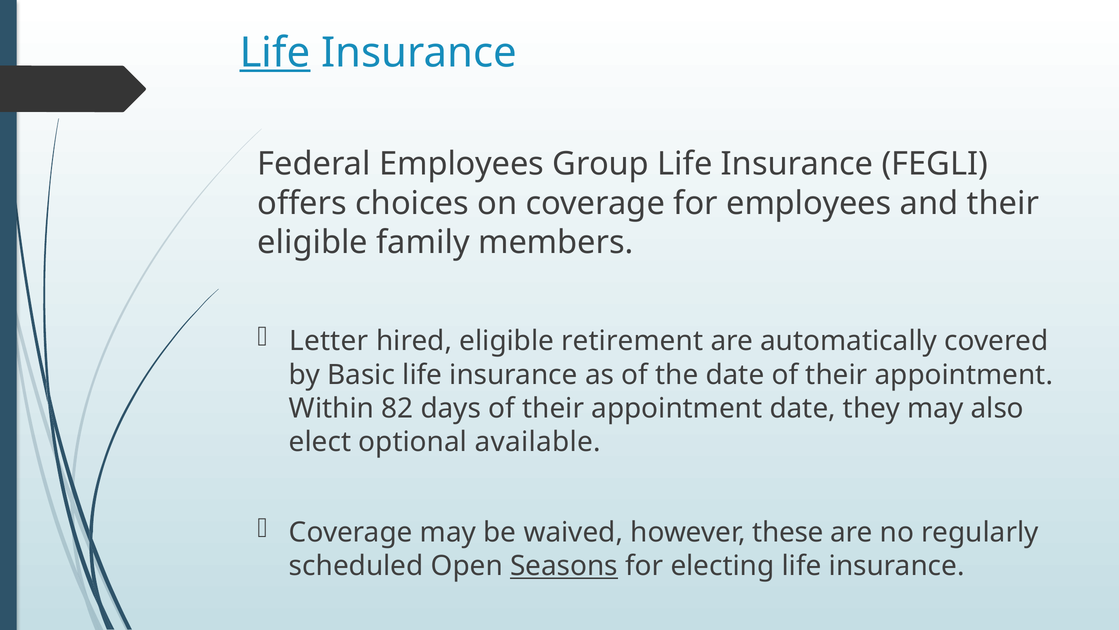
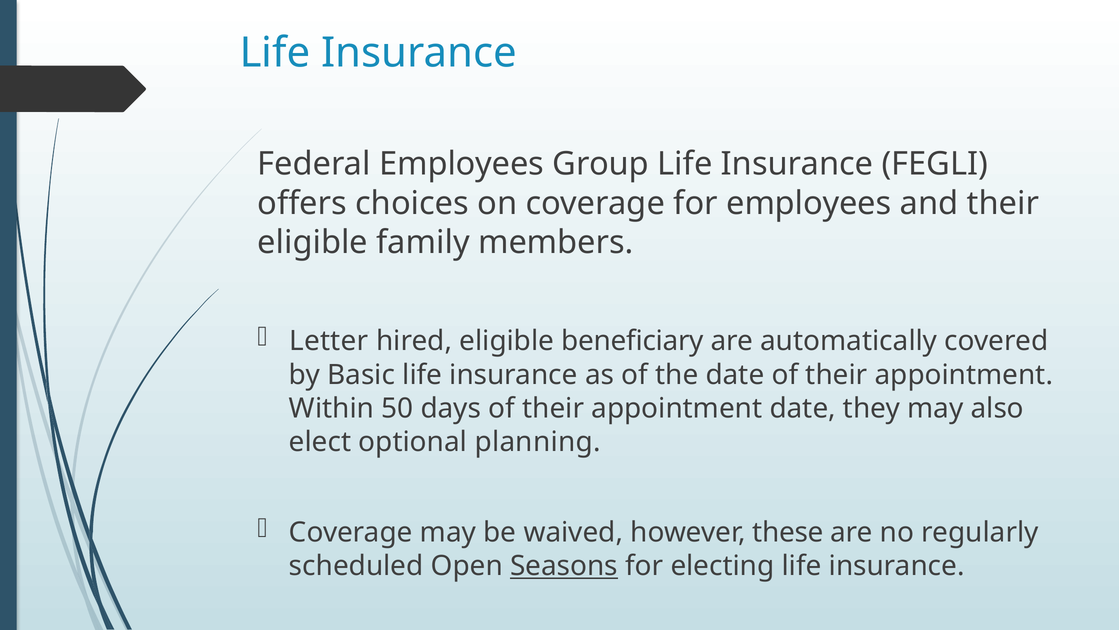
Life underline: present -> none (275, 53)
retirement: retirement -> beneficiary (632, 341)
82: 82 -> 50 (397, 408)
available: available -> planning (538, 442)
